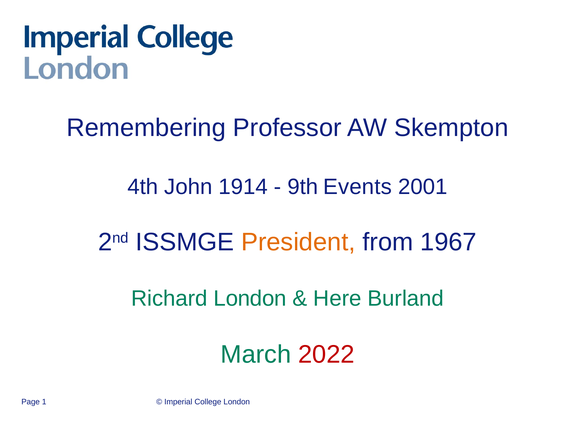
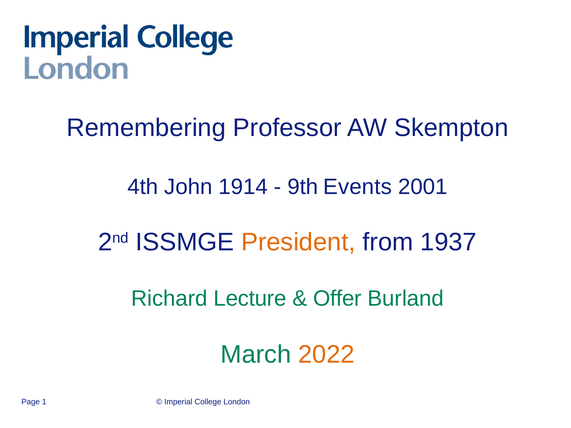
1967: 1967 -> 1937 (449, 242)
Richard London: London -> Lecture (250, 299)
Here: Here -> Offer (337, 299)
2022 colour: red -> orange (326, 355)
